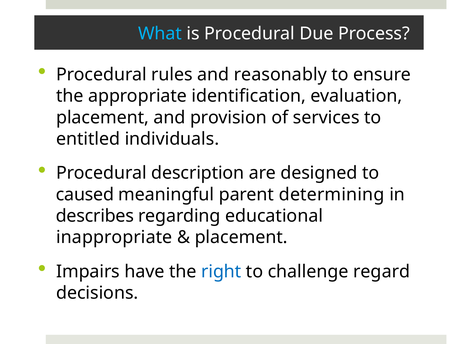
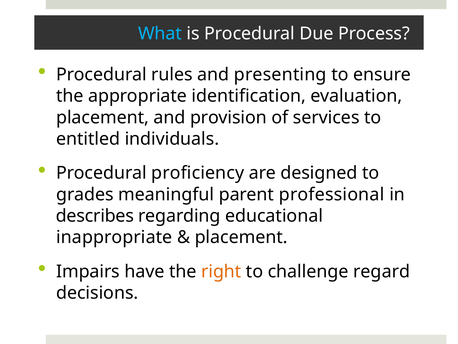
reasonably: reasonably -> presenting (280, 75)
description: description -> proficiency (198, 173)
caused: caused -> grades (85, 194)
determining: determining -> professional (332, 194)
right colour: blue -> orange (221, 271)
